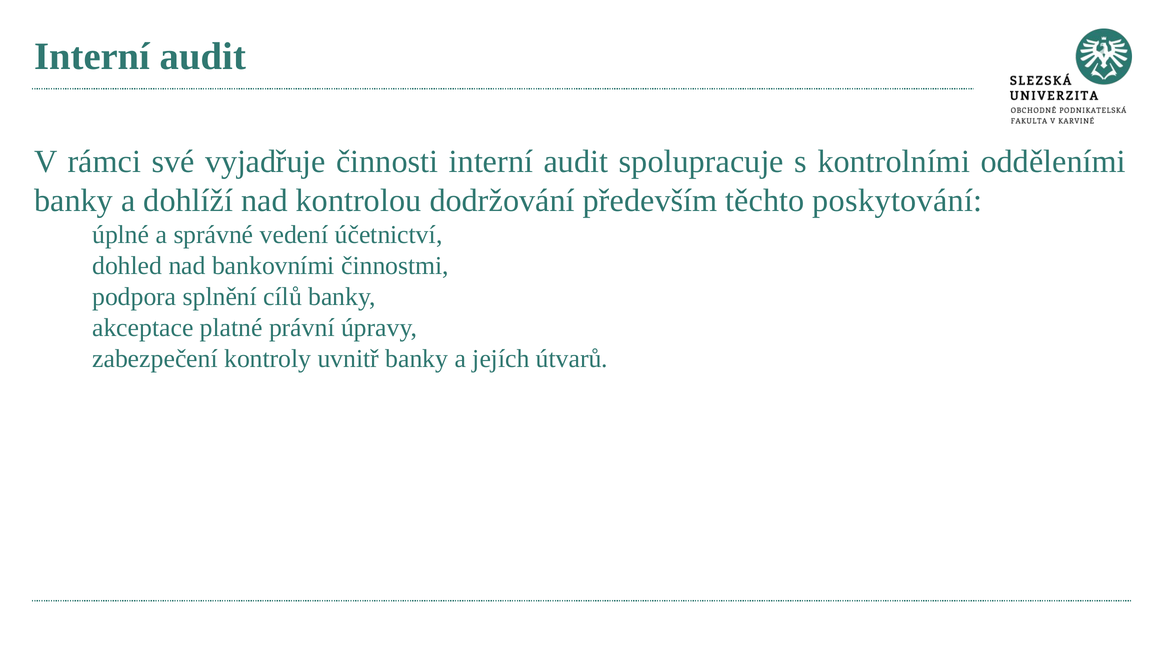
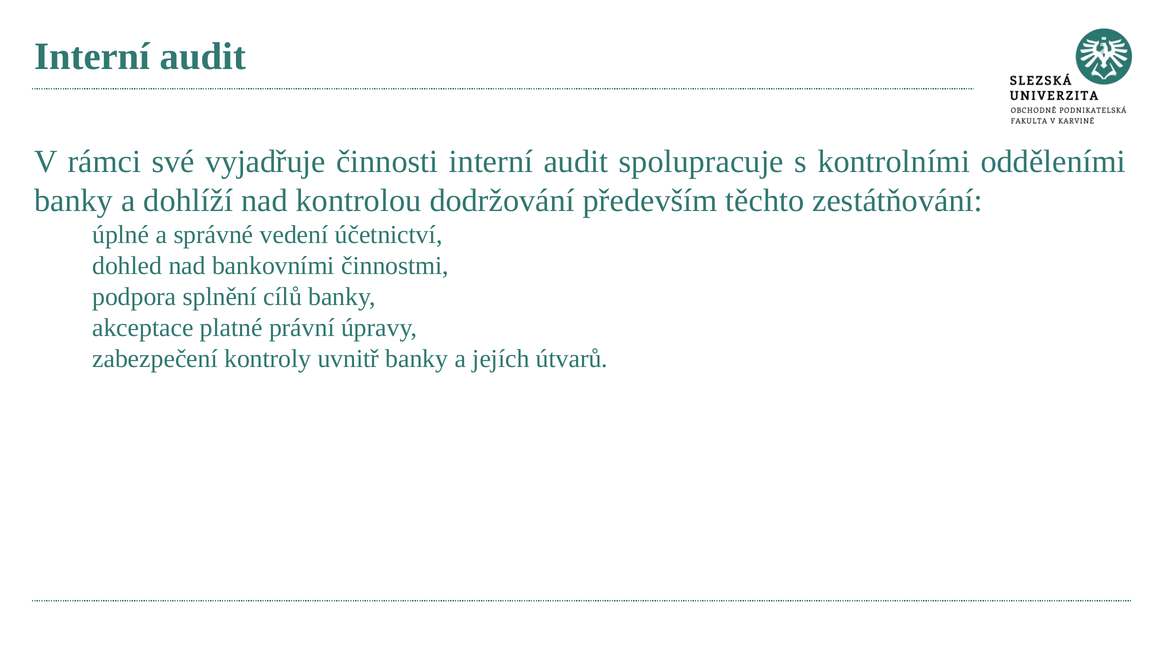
poskytování: poskytování -> zestátňování (898, 201)
